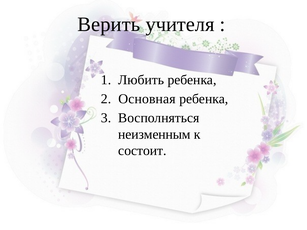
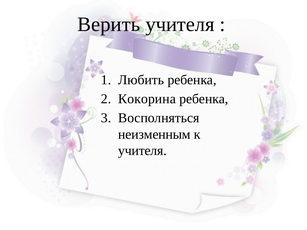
Основная: Основная -> Кокорина (147, 99)
состоит: состоит -> учителя (142, 151)
